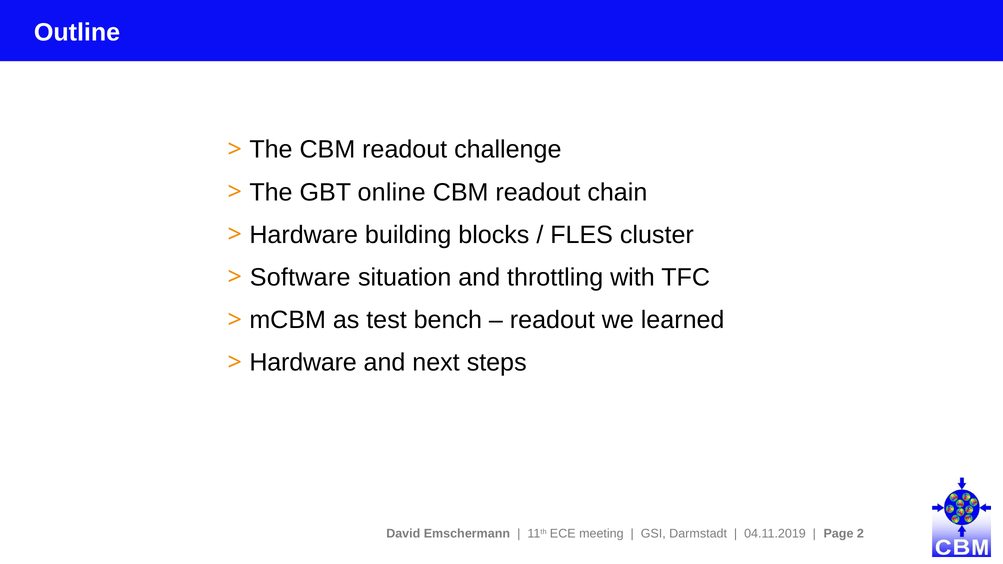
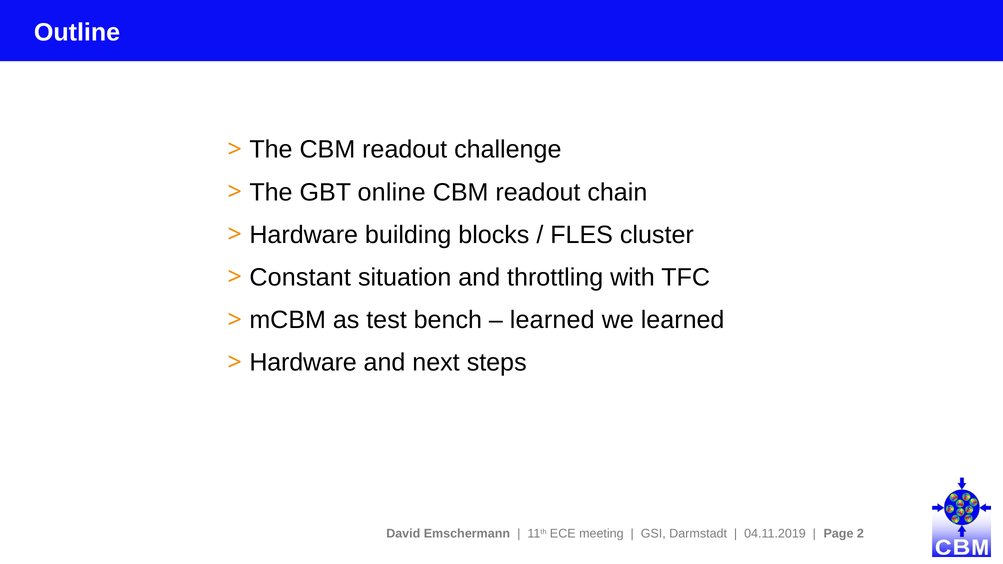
Software: Software -> Constant (300, 278)
readout: readout -> learned (552, 320)
